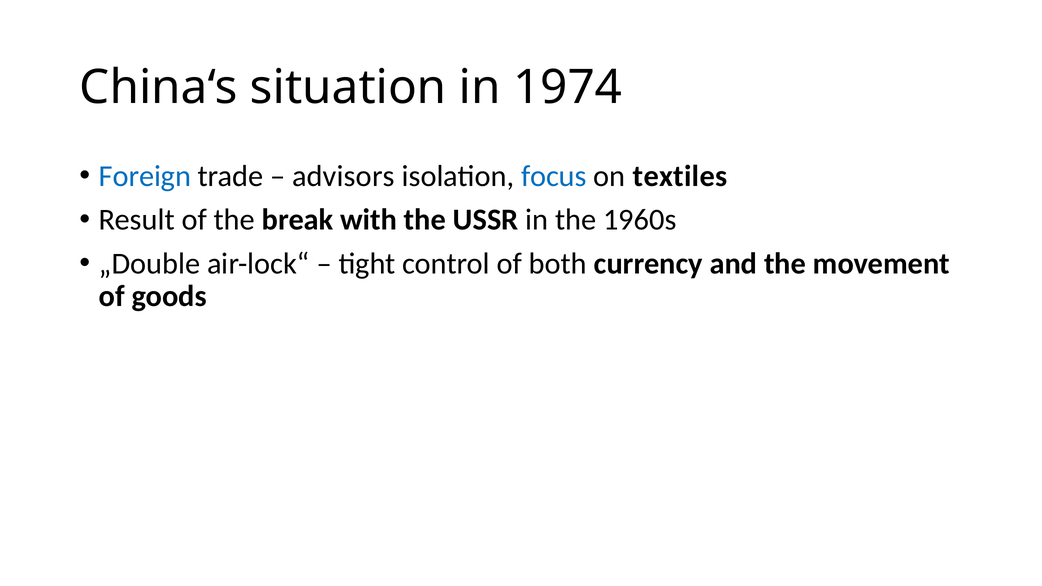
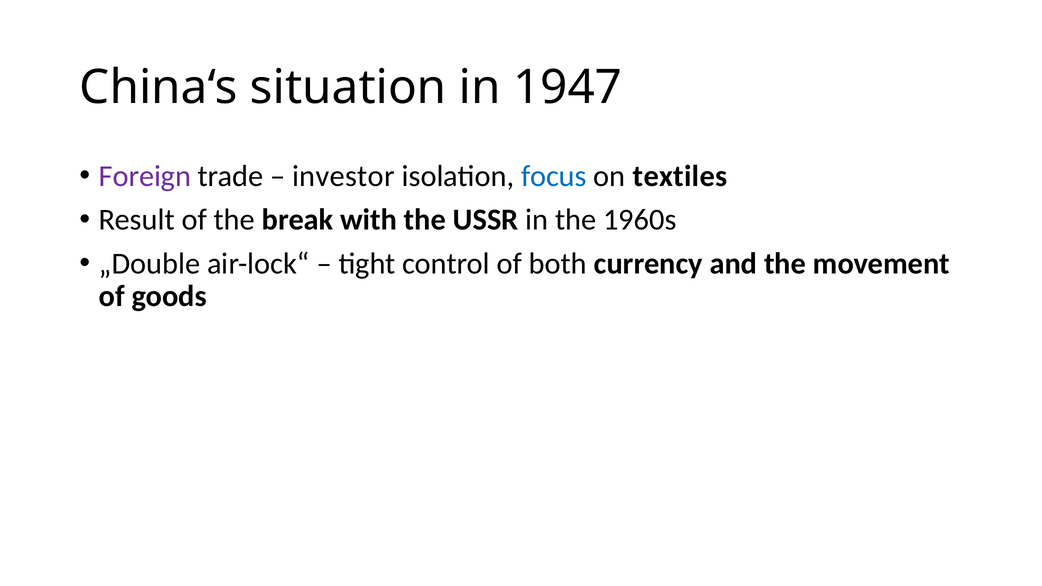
1974: 1974 -> 1947 (568, 88)
Foreign colour: blue -> purple (145, 176)
advisors: advisors -> investor (343, 176)
